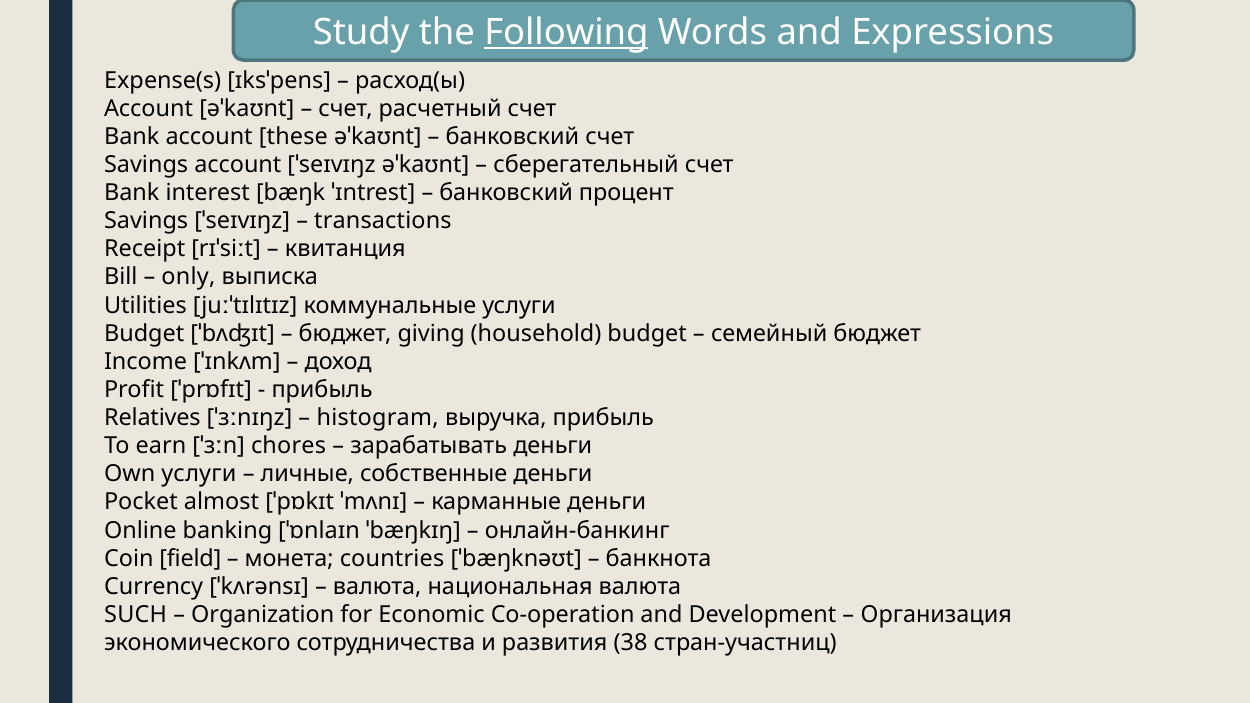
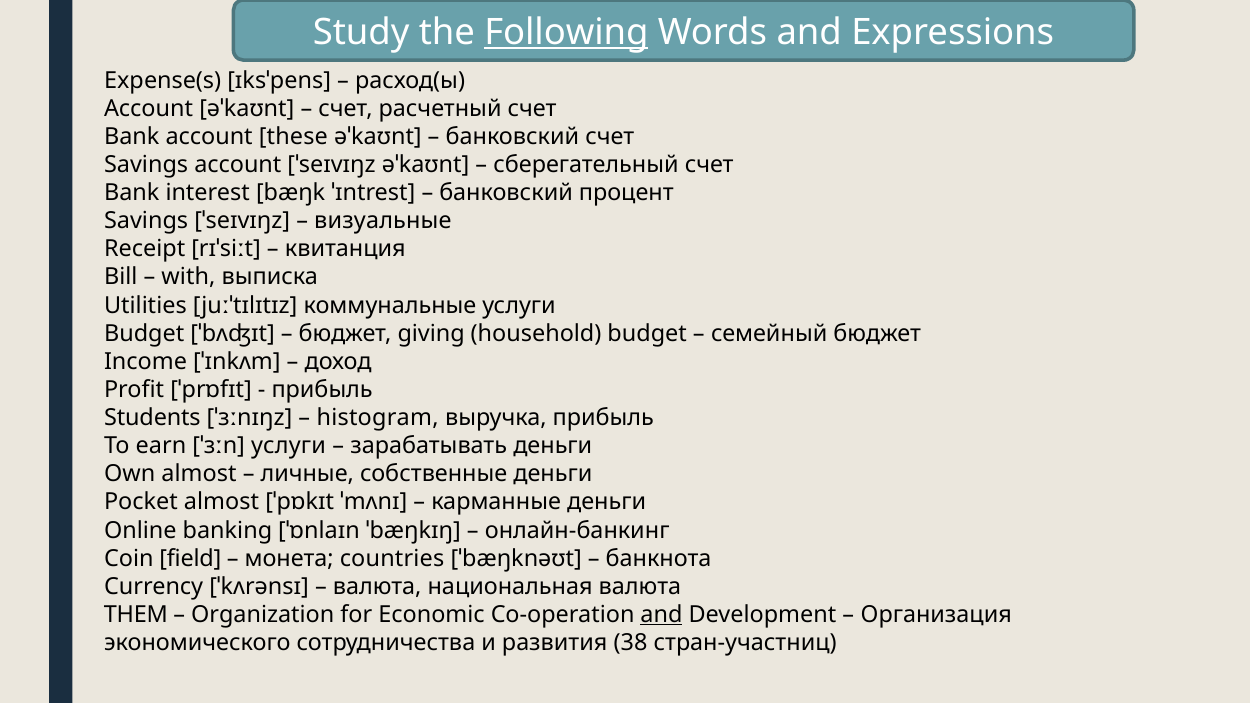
transactions: transactions -> визуальные (383, 221)
only: only -> with (188, 277)
Relatives: Relatives -> Students (152, 418)
ˈɜːn chores: chores -> услуги (289, 446)
Own услуги: услуги -> almost (199, 474)
SUCH: SUCH -> THEM (136, 615)
and underline: none -> present (661, 615)
